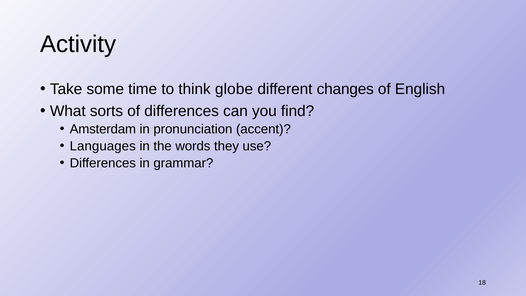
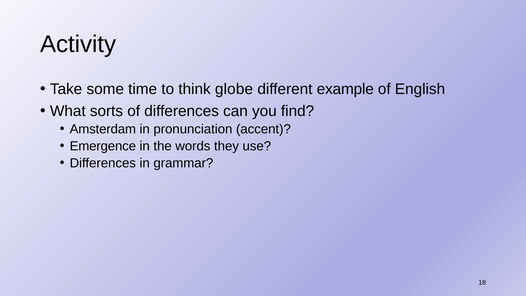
changes: changes -> example (345, 89)
Languages: Languages -> Emergence (103, 146)
